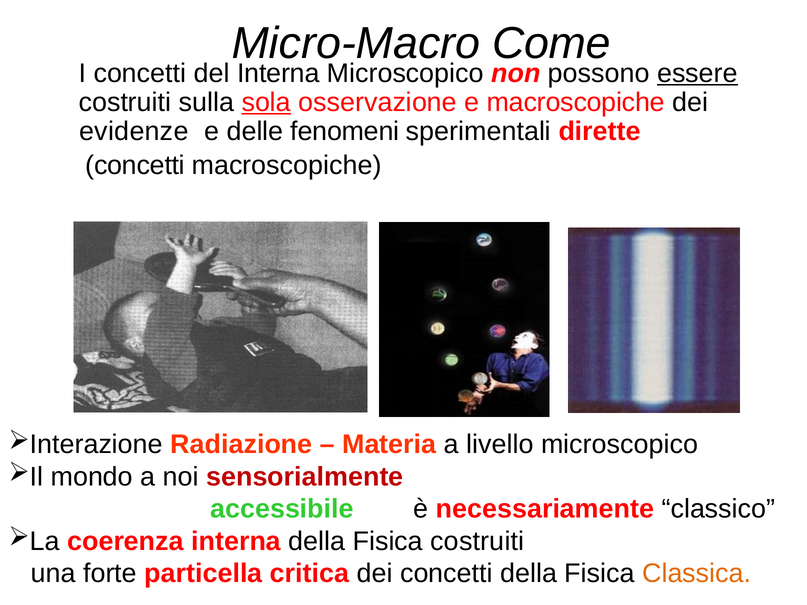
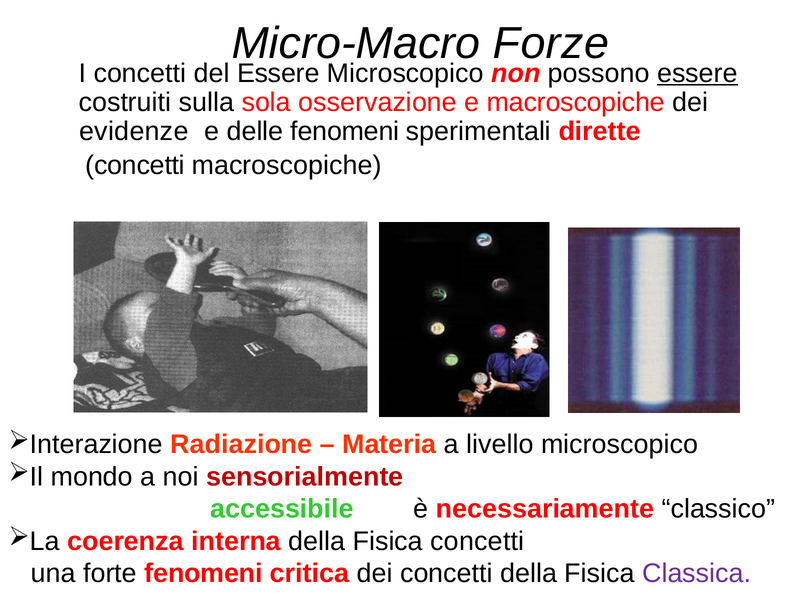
Come: Come -> Forze (551, 44)
del Interna: Interna -> Essere (278, 73)
sola underline: present -> none (266, 102)
Fisica costruiti: costruiti -> concetti (477, 542)
forte particella: particella -> fenomeni (204, 574)
Classica colour: orange -> purple (697, 574)
